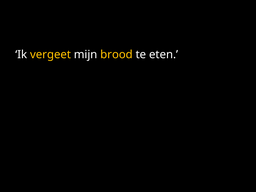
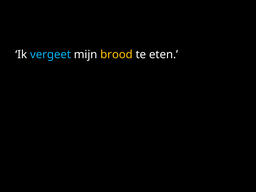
vergeet colour: yellow -> light blue (51, 54)
